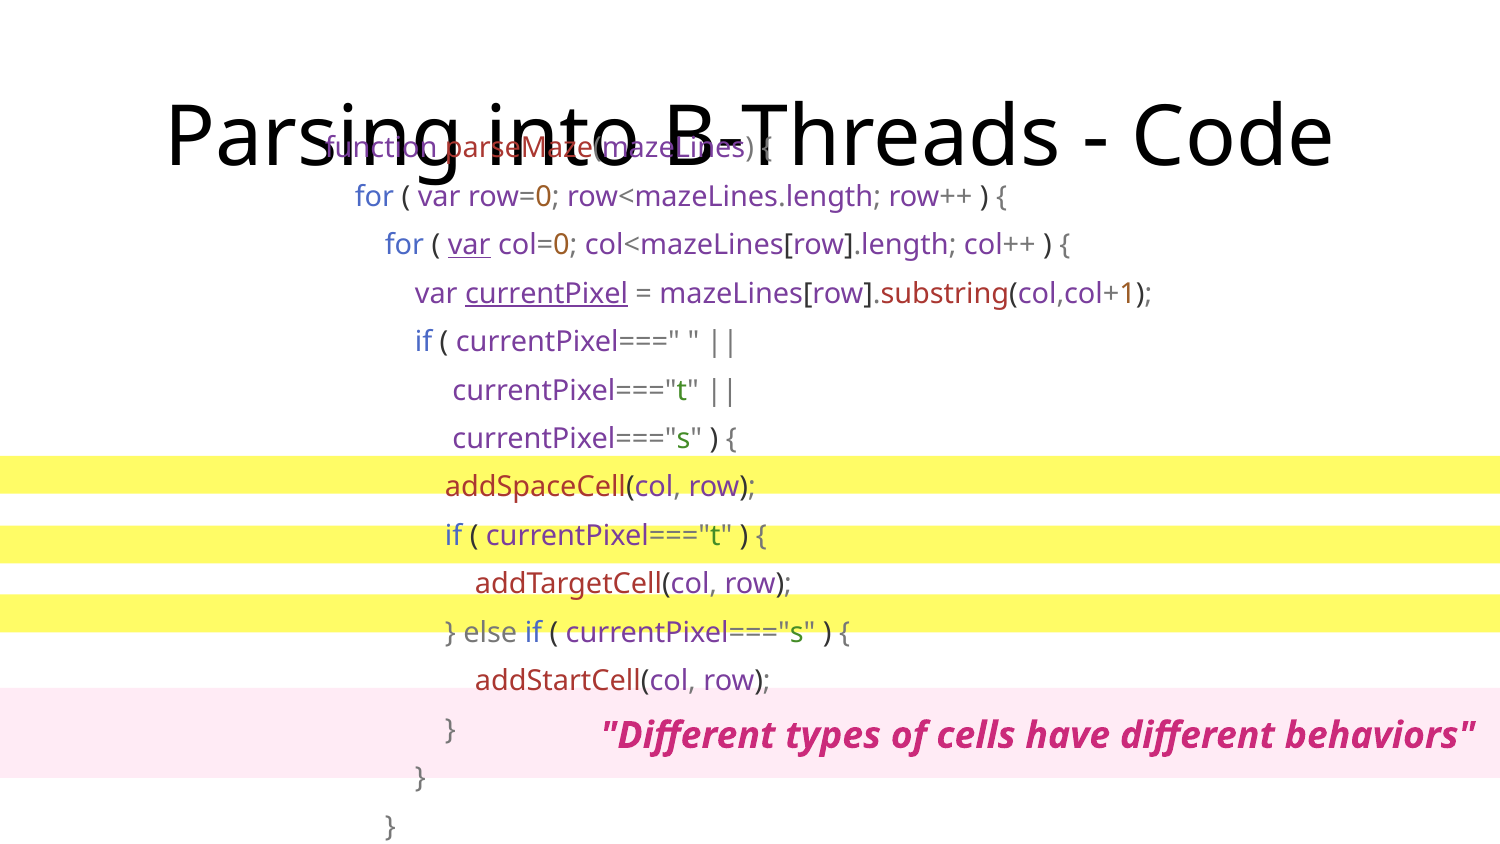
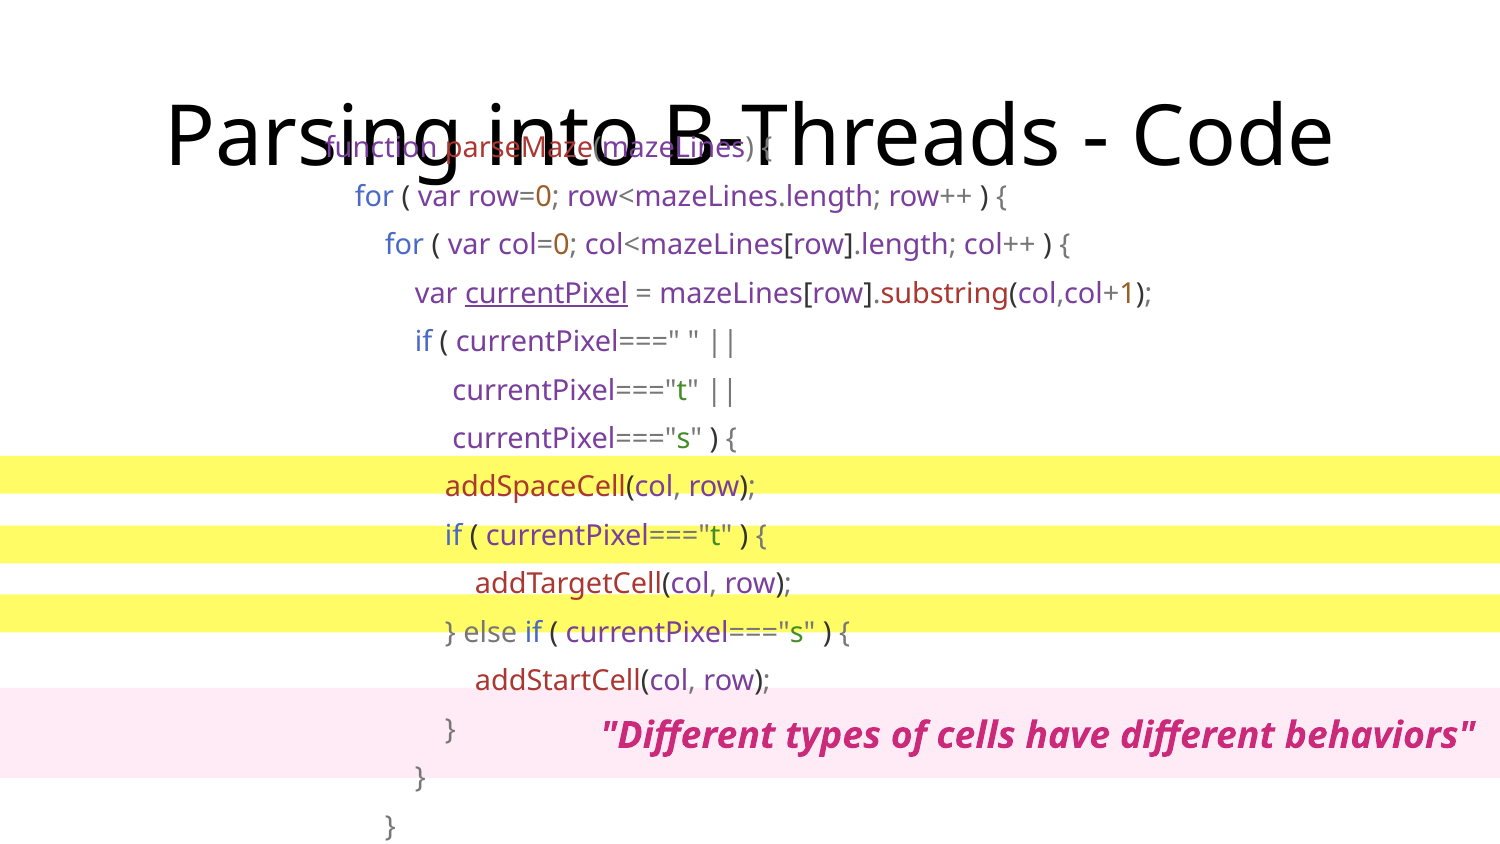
var underline: present -> none (469, 245)
